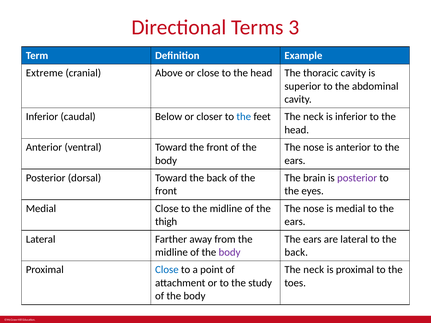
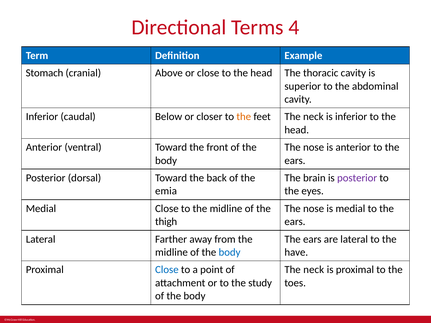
3: 3 -> 4 (294, 27)
Extreme: Extreme -> Stomach (45, 73)
the colour: blue -> orange (244, 117)
front: front -> emia (166, 191)
body colour: purple -> blue (230, 252)
back: back -> have (296, 252)
